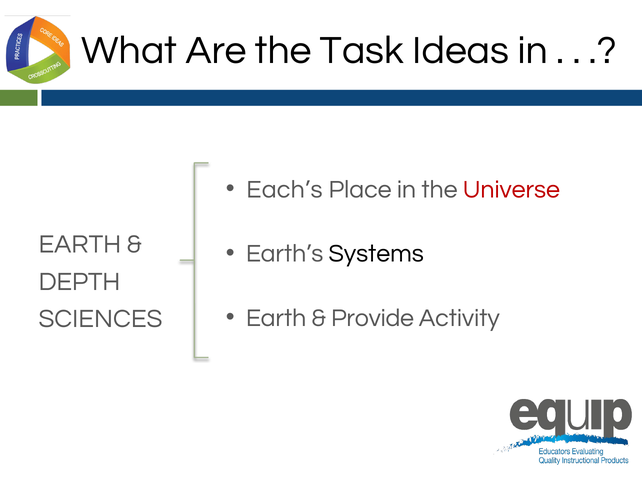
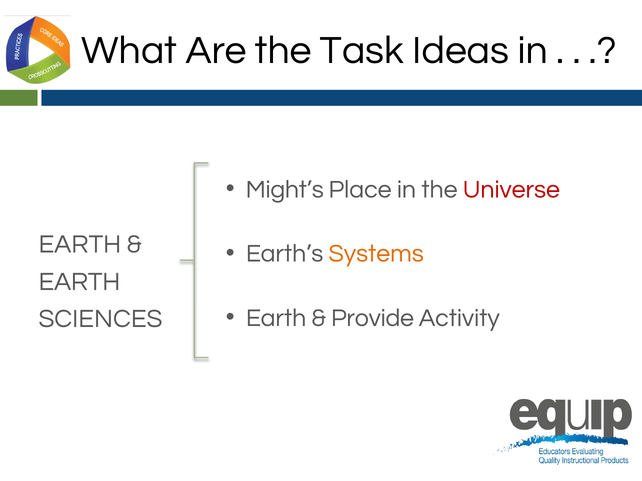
Each’s: Each’s -> Might’s (285, 190)
Systems colour: black -> orange (376, 254)
DEPTH: DEPTH -> EARTH (79, 282)
